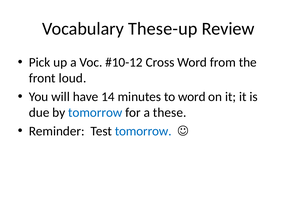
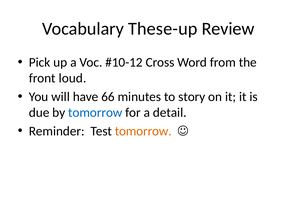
14: 14 -> 66 (108, 97)
to word: word -> story (192, 97)
these: these -> detail (170, 112)
tomorrow colour: blue -> orange (143, 131)
